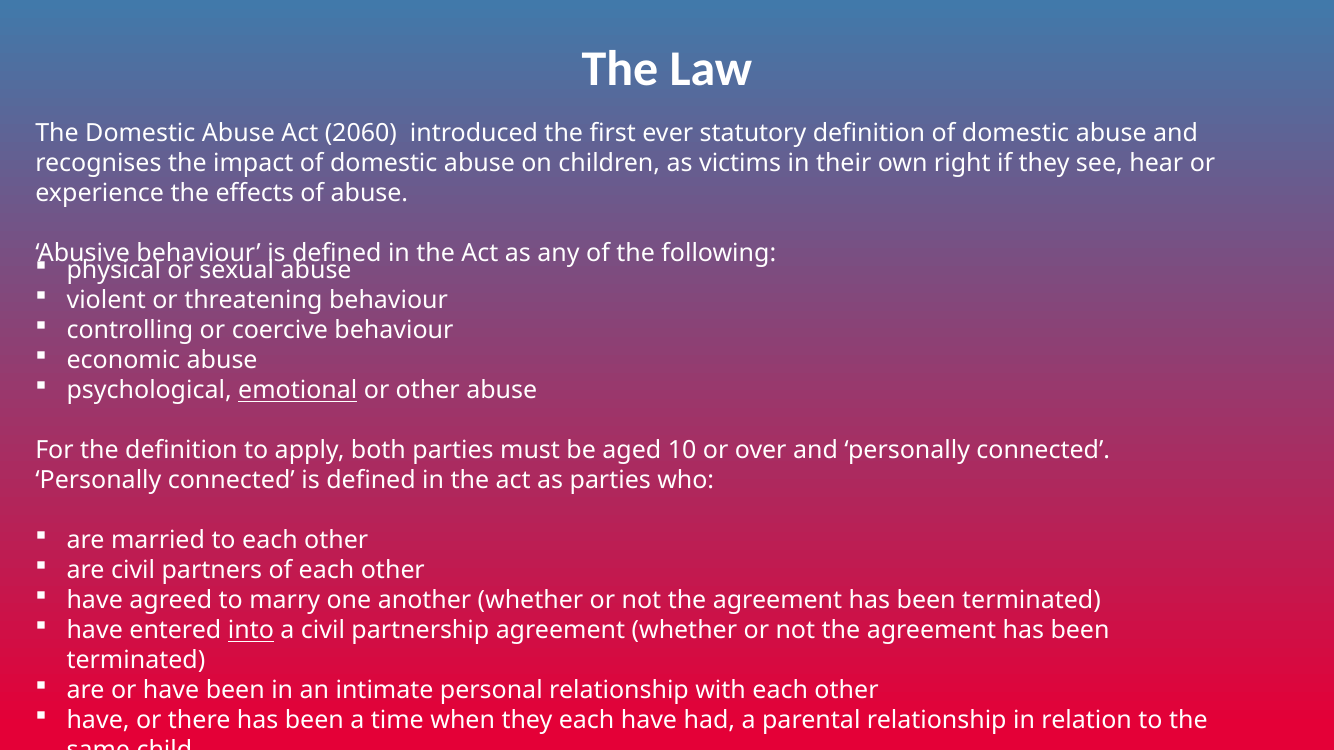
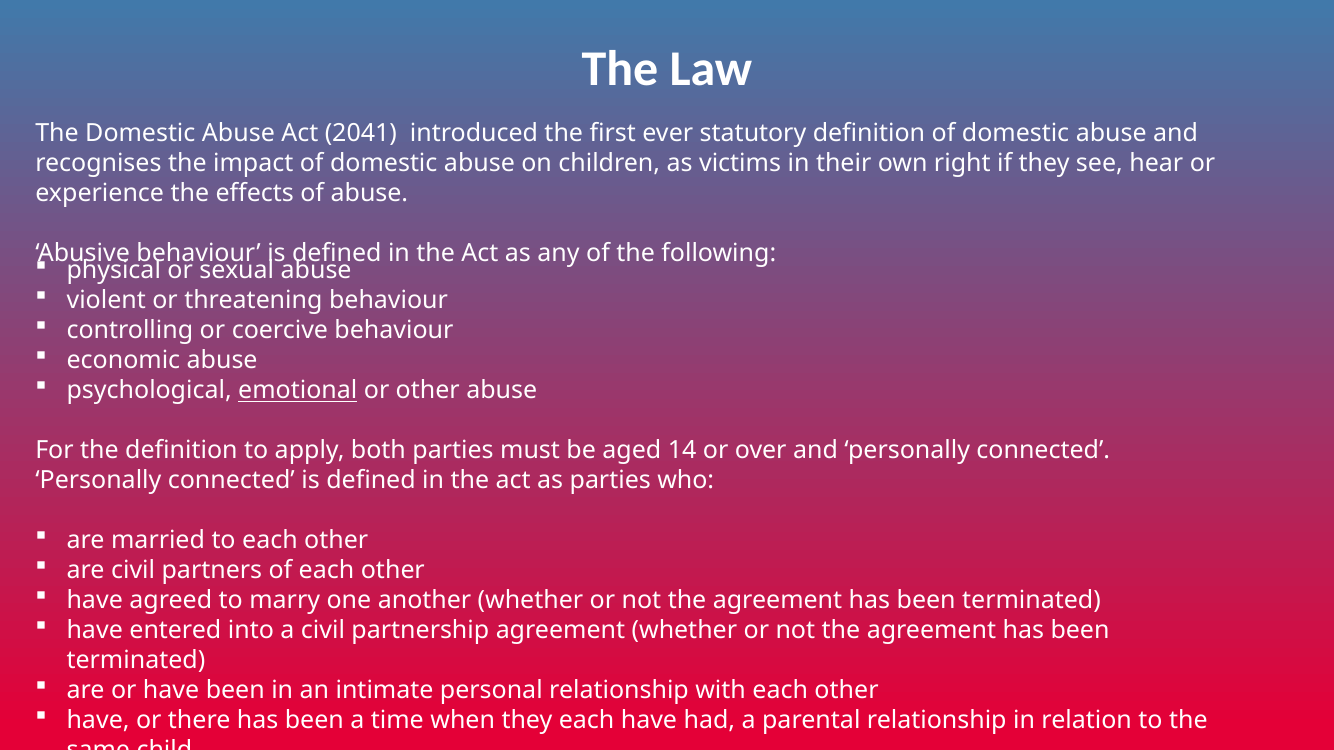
2060: 2060 -> 2041 (361, 133)
10: 10 -> 14 (682, 451)
into underline: present -> none (251, 631)
